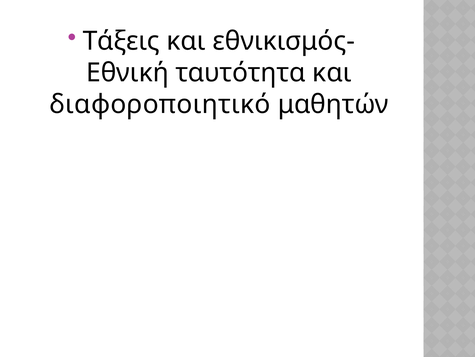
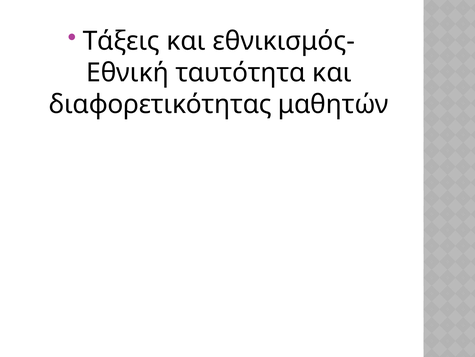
διαφοροποιητικό: διαφοροποιητικό -> διαφορετικότητας (160, 104)
